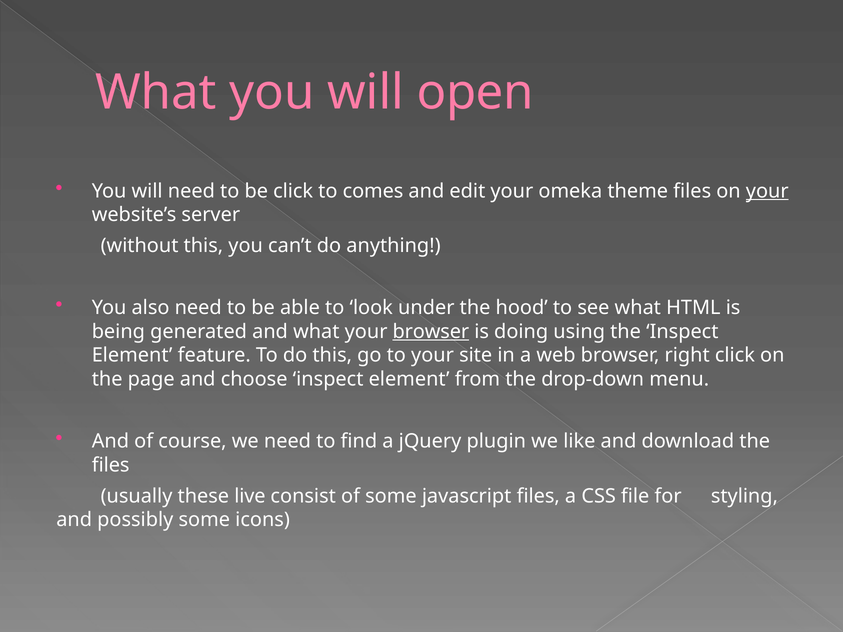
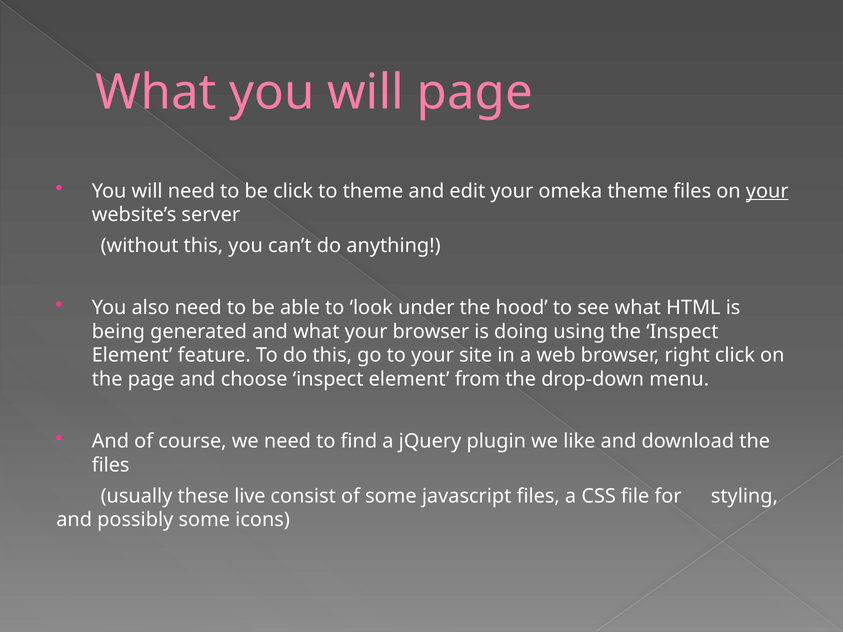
will open: open -> page (475, 93)
to comes: comes -> theme (373, 191)
browser underline: present -> none (431, 332)
